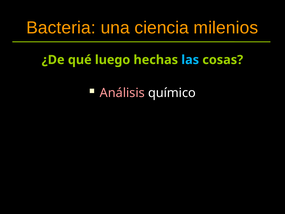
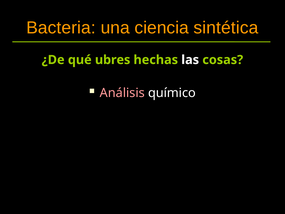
milenios: milenios -> sintética (226, 28)
luego: luego -> ubres (113, 60)
las colour: light blue -> white (190, 60)
